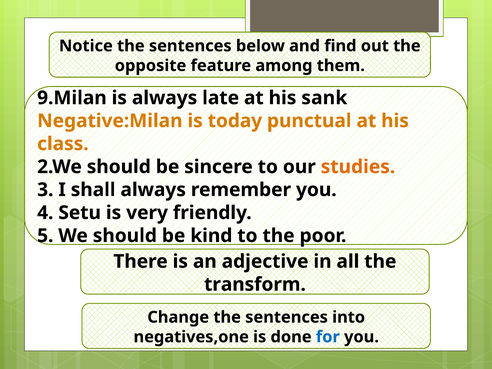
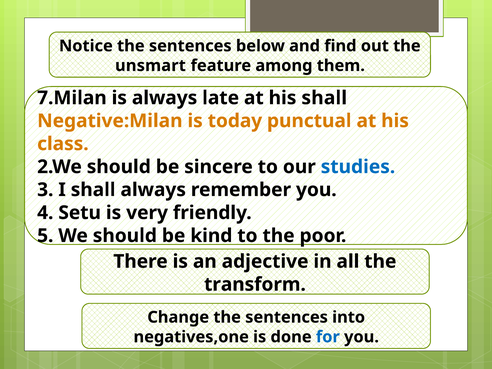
opposite: opposite -> unsmart (150, 66)
9.Milan: 9.Milan -> 7.Milan (72, 98)
his sank: sank -> shall (324, 98)
studies colour: orange -> blue (358, 167)
